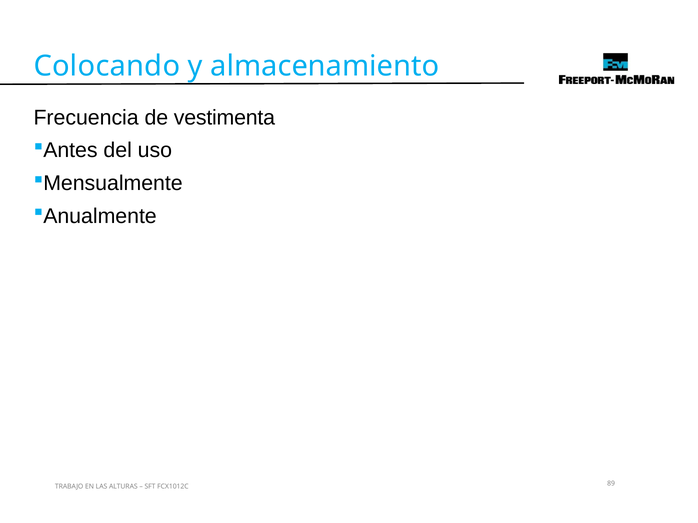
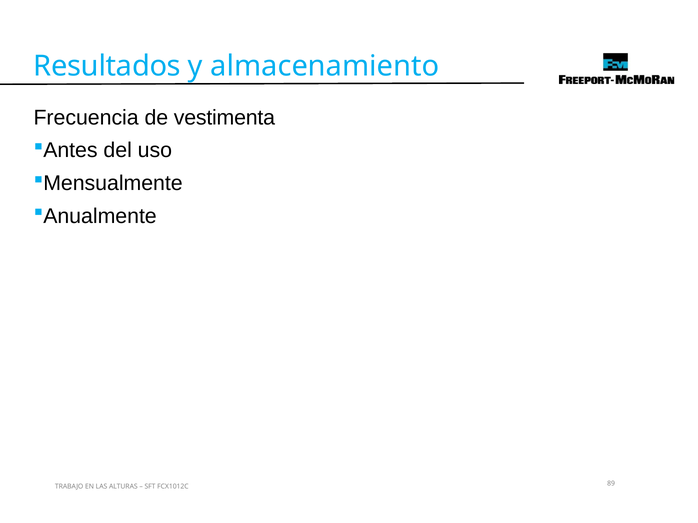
Colocando: Colocando -> Resultados (107, 66)
